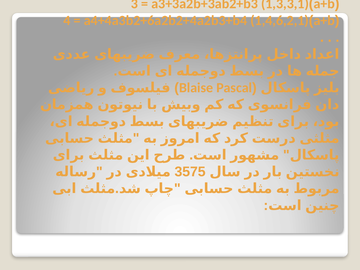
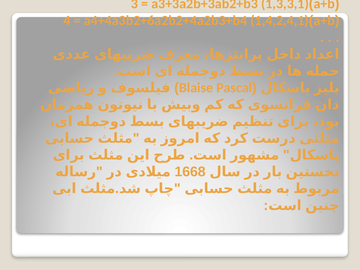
1,4,6,2,1: 1,4,6,2,1 -> 1,4,2,4,1 (280, 21)
3575: 3575 -> 1668 (190, 172)
